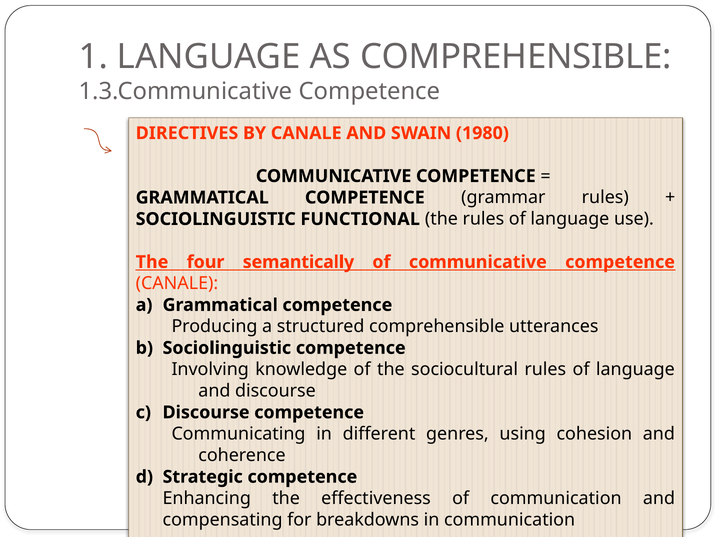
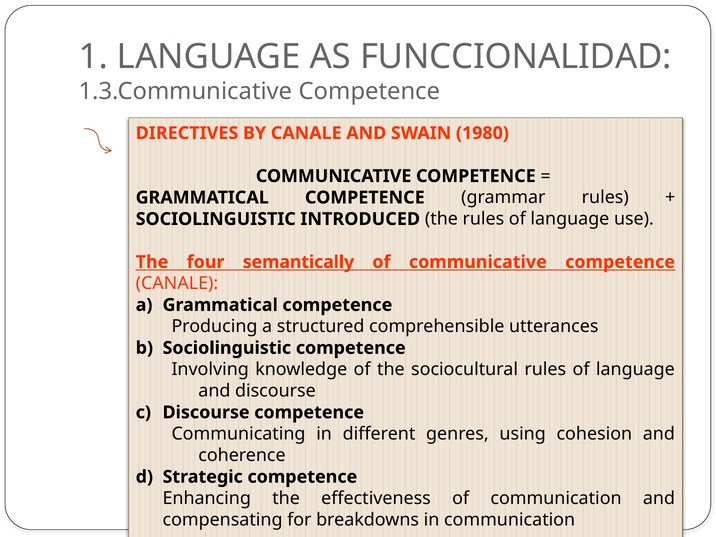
AS COMPREHENSIBLE: COMPREHENSIBLE -> FUNCCIONALIDAD (516, 57)
FUNCTIONAL: FUNCTIONAL -> INTRODUCED (360, 219)
